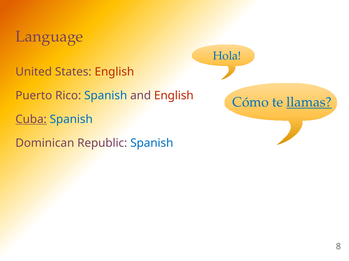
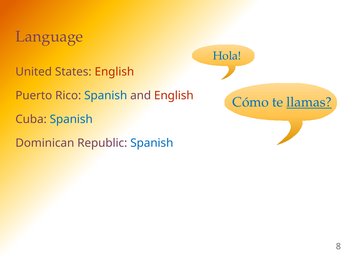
Cuba underline: present -> none (31, 120)
